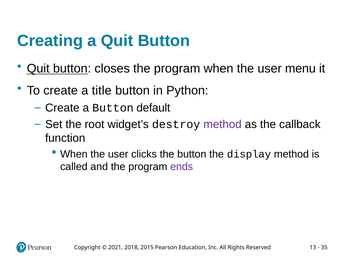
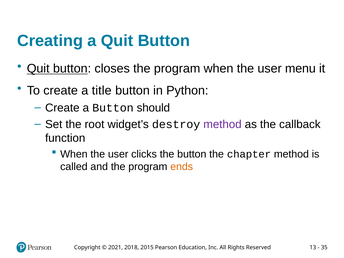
default: default -> should (153, 108)
display: display -> chapter (249, 154)
ends colour: purple -> orange (182, 167)
